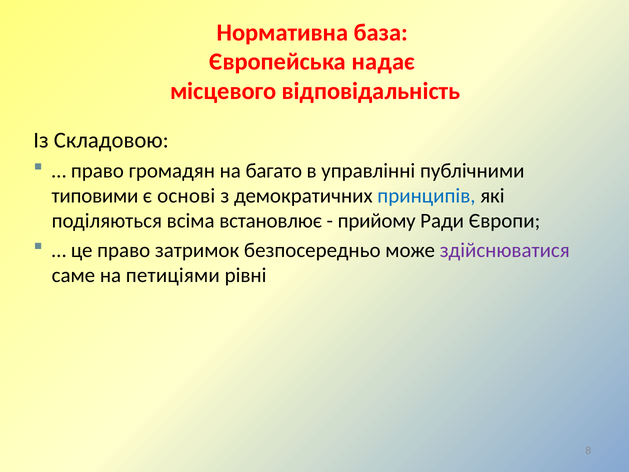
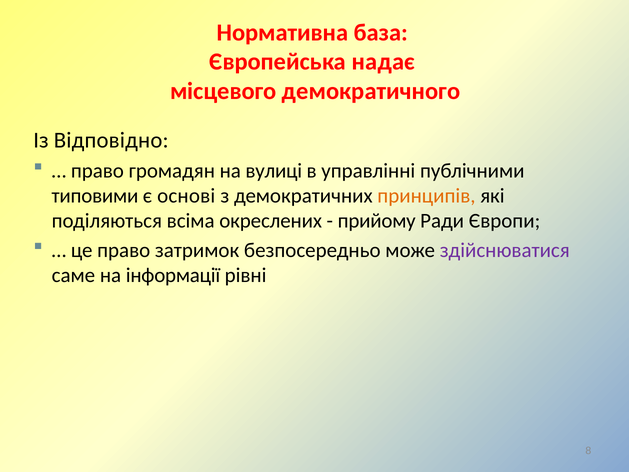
відповідальність: відповідальність -> демократичного (371, 91)
Складовою: Складовою -> Відповідно (111, 140)
багато: багато -> вулиці (274, 171)
принципів colour: blue -> orange (426, 196)
встановлює: встановлює -> окреслених (271, 221)
петиціями: петиціями -> інформації (173, 275)
